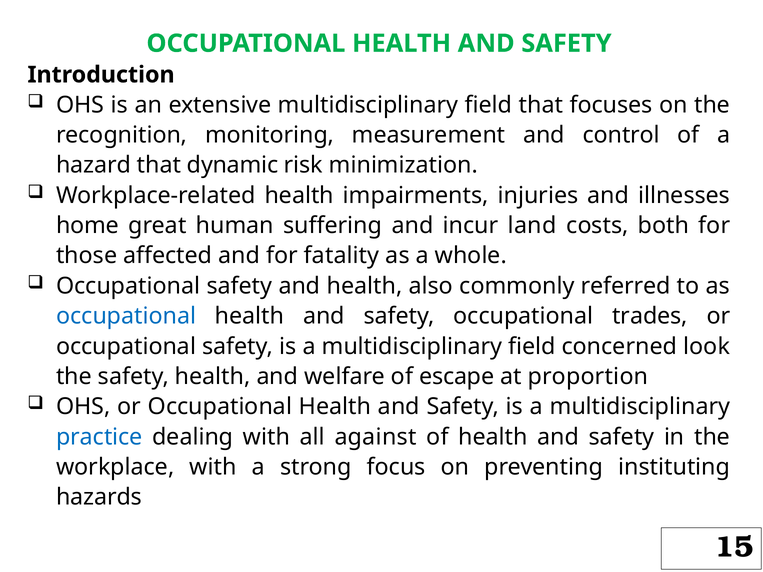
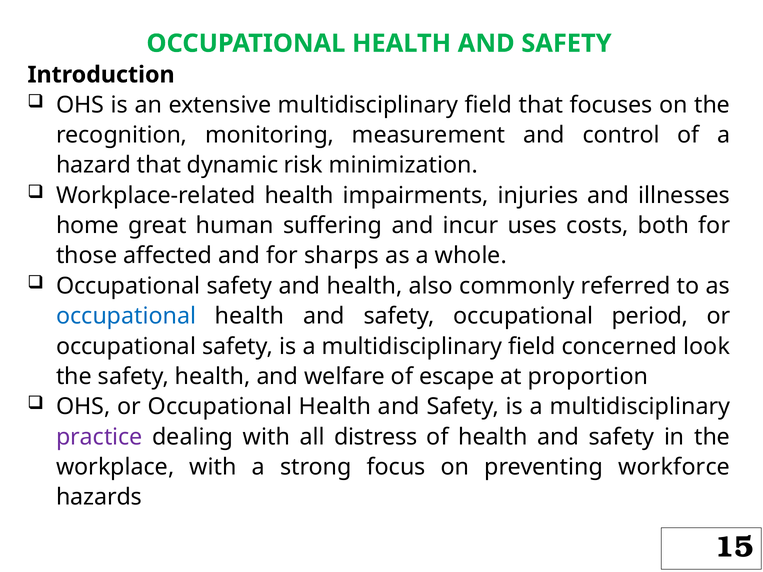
land: land -> uses (532, 226)
fatality: fatality -> sharps (342, 256)
trades: trades -> period (650, 316)
practice colour: blue -> purple (99, 437)
against: against -> distress (376, 437)
instituting: instituting -> workforce (674, 467)
